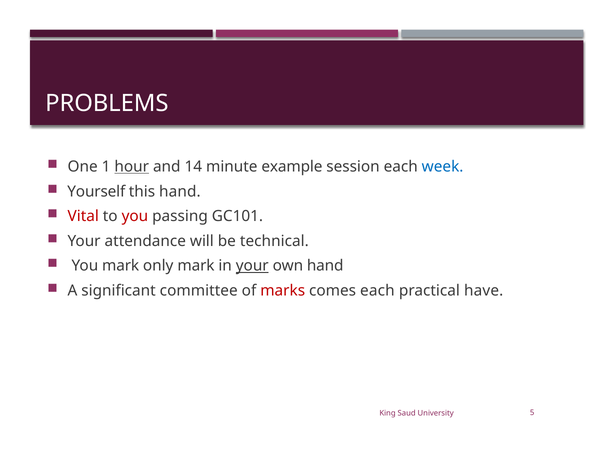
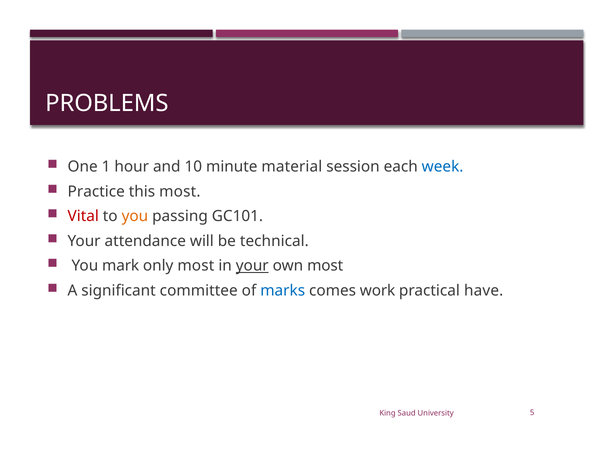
hour underline: present -> none (132, 166)
14: 14 -> 10 (193, 166)
example: example -> material (292, 166)
Yourself: Yourself -> Practice (96, 191)
this hand: hand -> most (180, 191)
you colour: red -> orange (135, 216)
only mark: mark -> most (196, 266)
own hand: hand -> most (325, 266)
marks colour: red -> blue (283, 290)
comes each: each -> work (378, 290)
